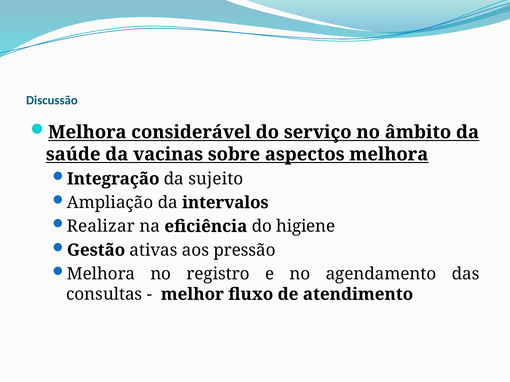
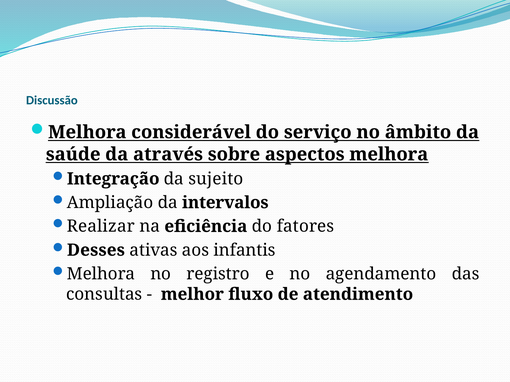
vacinas: vacinas -> através (168, 154)
higiene: higiene -> fatores (305, 227)
Gestão: Gestão -> Desses (96, 250)
pressão: pressão -> infantis (244, 250)
